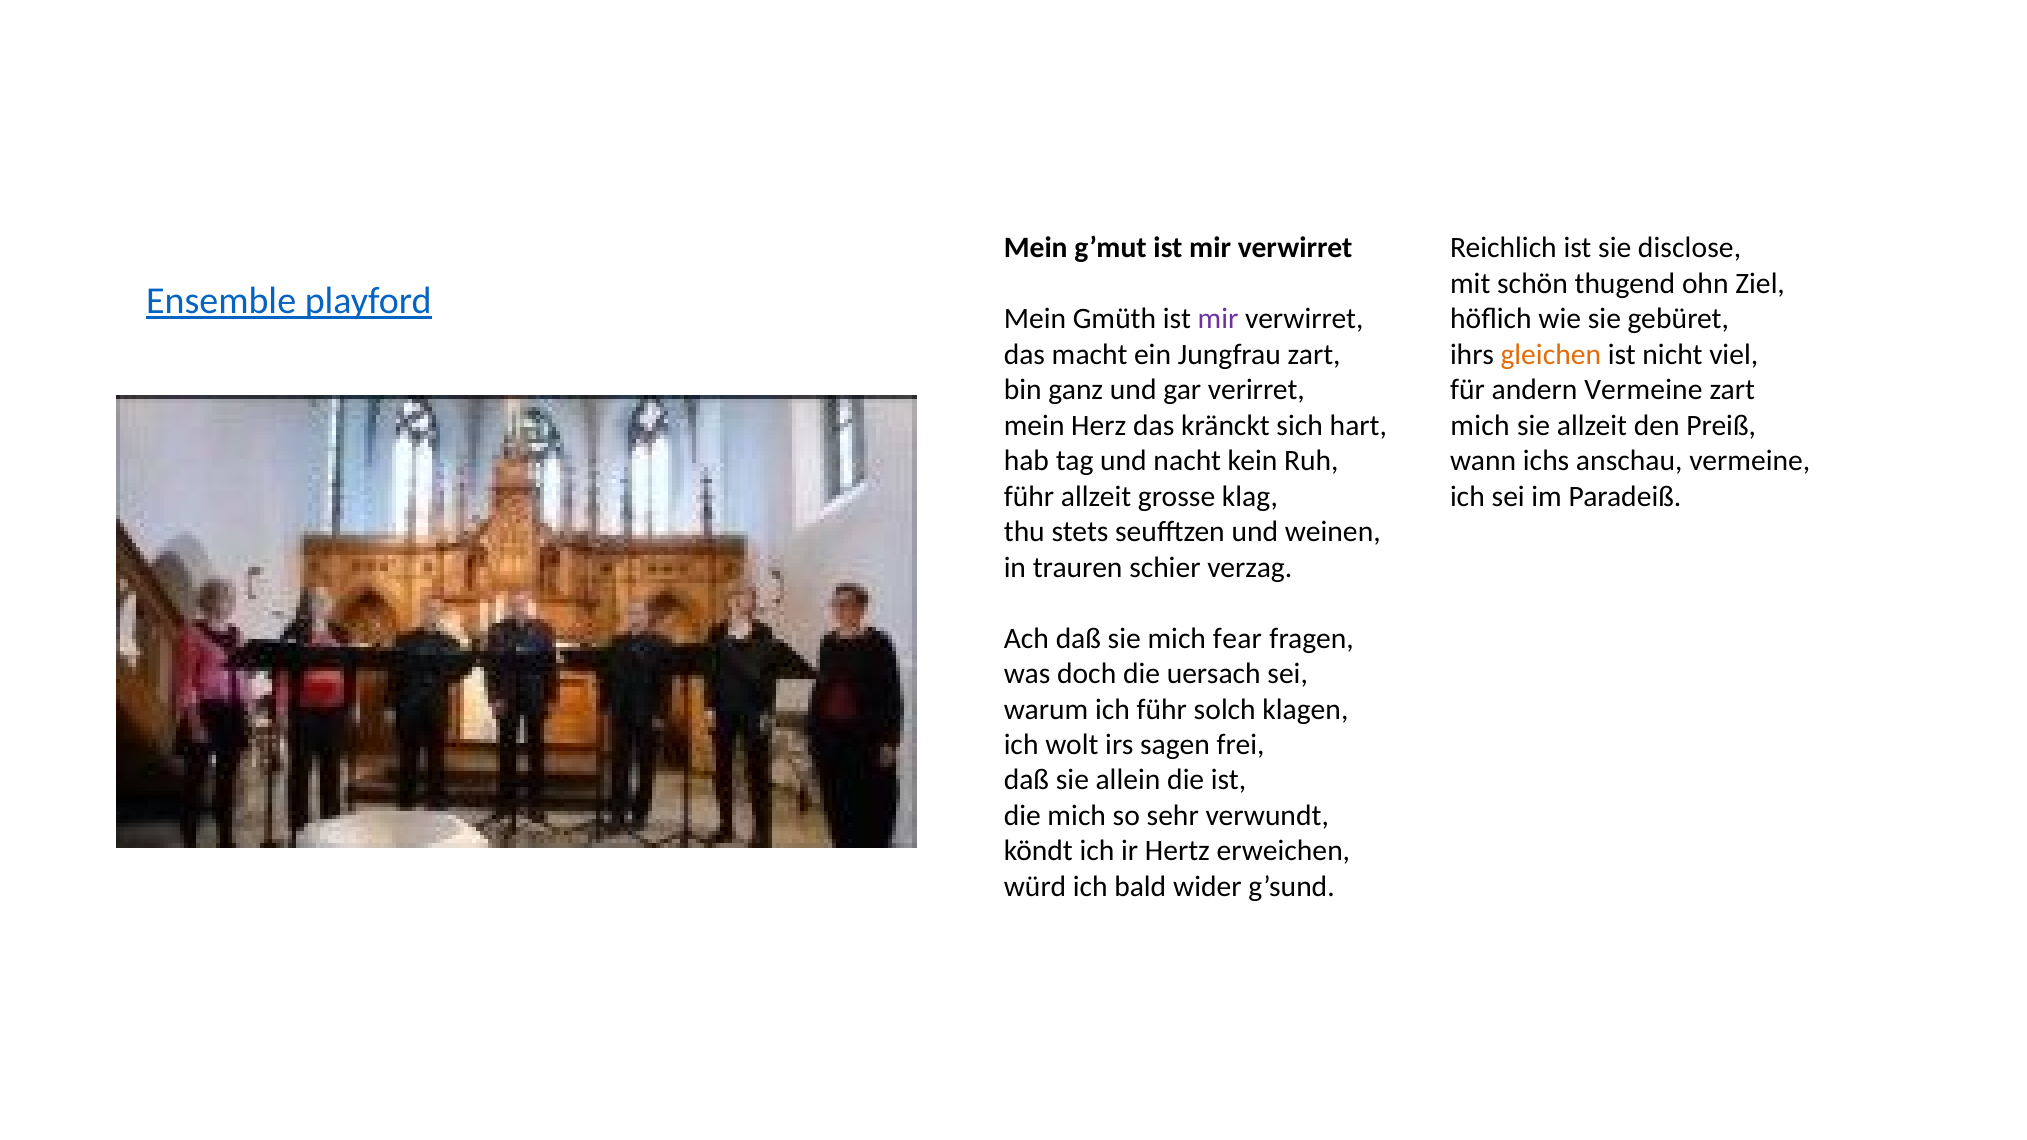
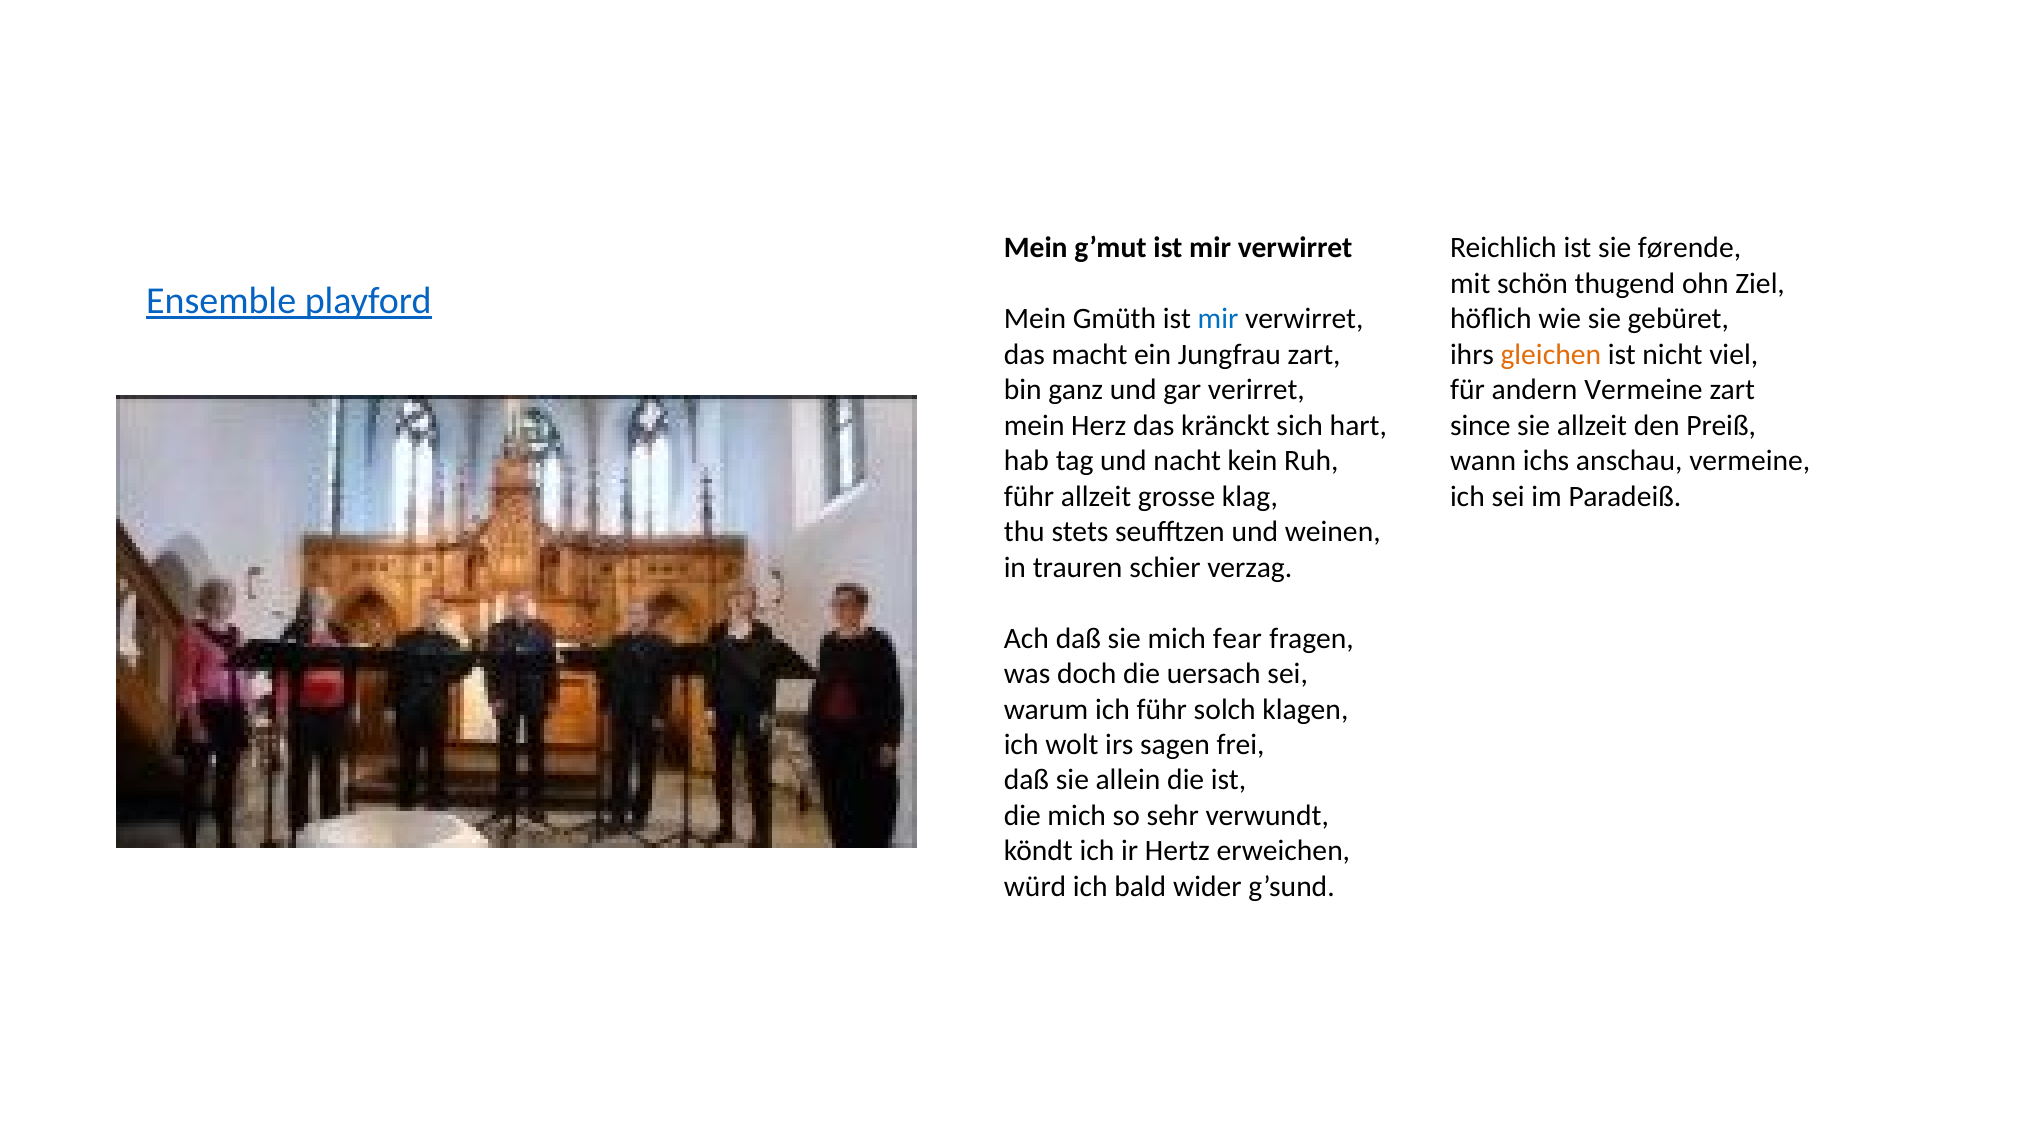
disclose: disclose -> førende (1690, 248)
mir colour: purple -> blue (1218, 319)
mich: mich -> since (1480, 425)
